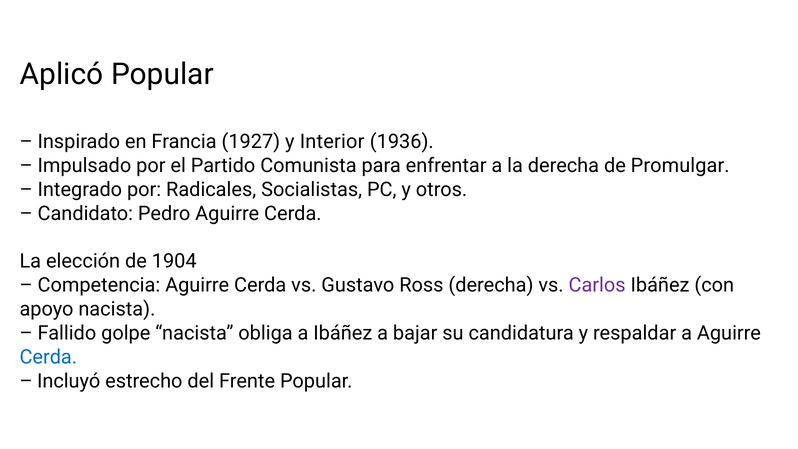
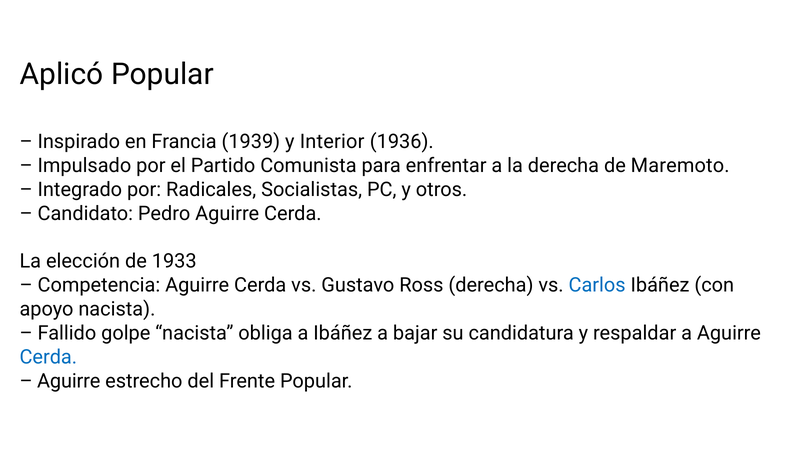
1927: 1927 -> 1939 (251, 142)
Promulgar: Promulgar -> Maremoto (680, 166)
1904: 1904 -> 1933 (174, 261)
Carlos colour: purple -> blue (597, 285)
Incluyó: Incluyó -> Aguirre (69, 381)
